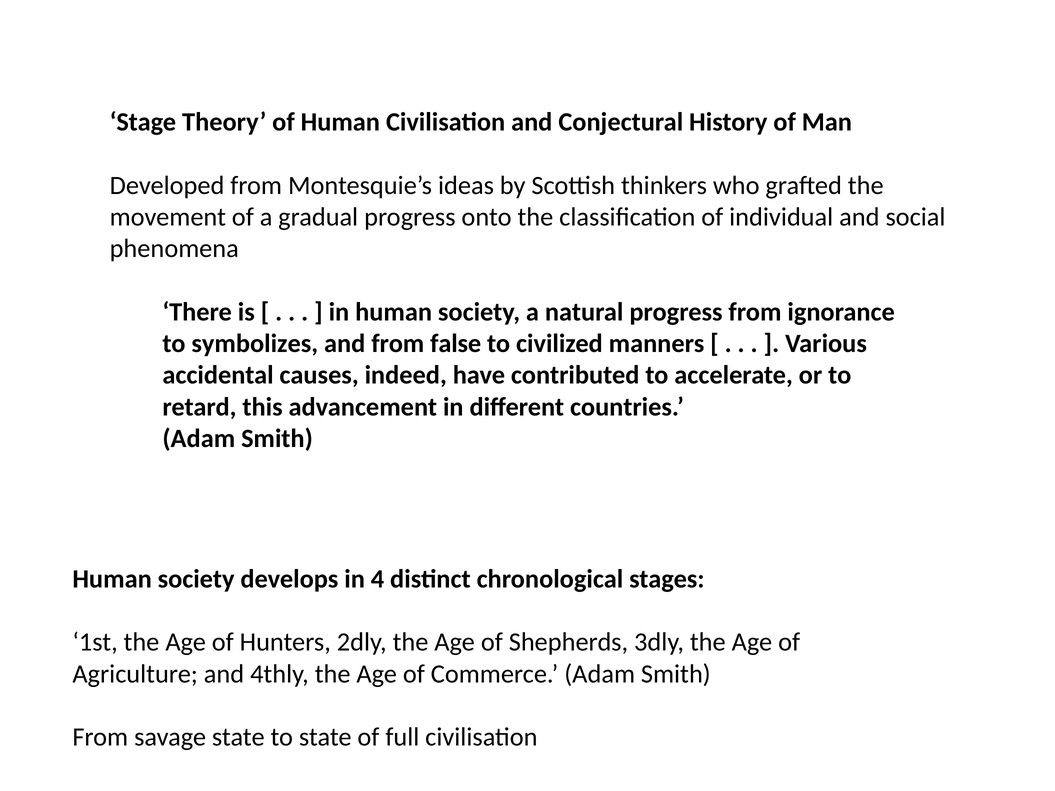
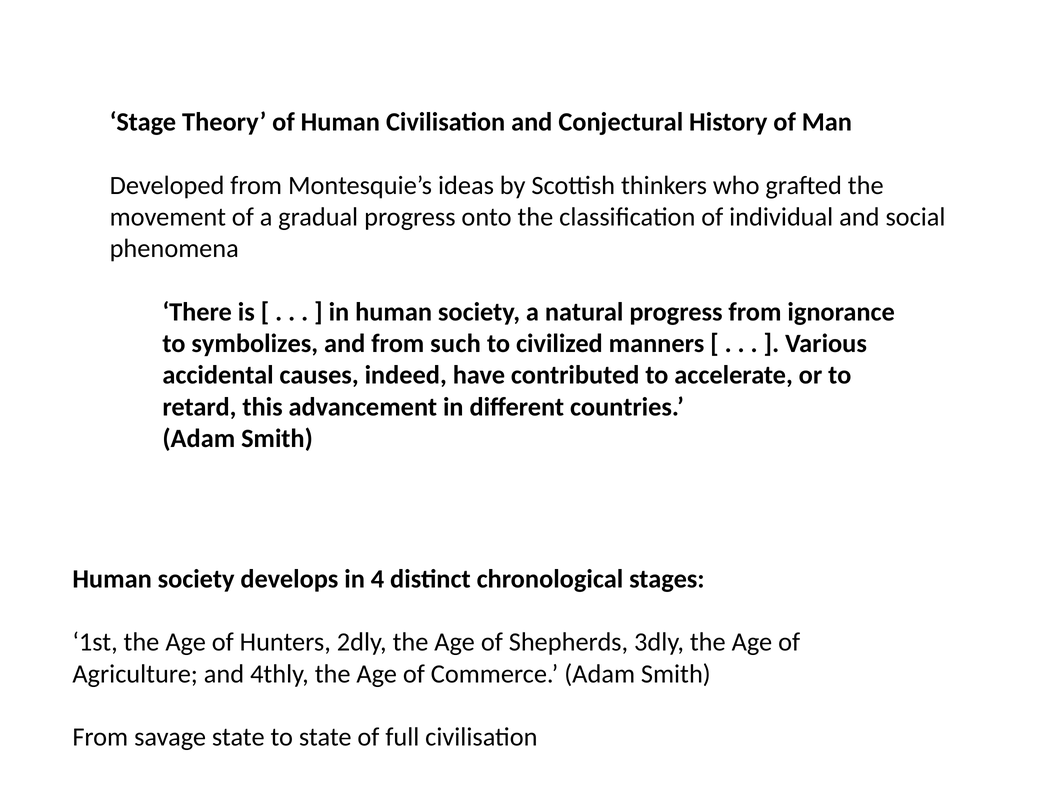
false: false -> such (456, 344)
